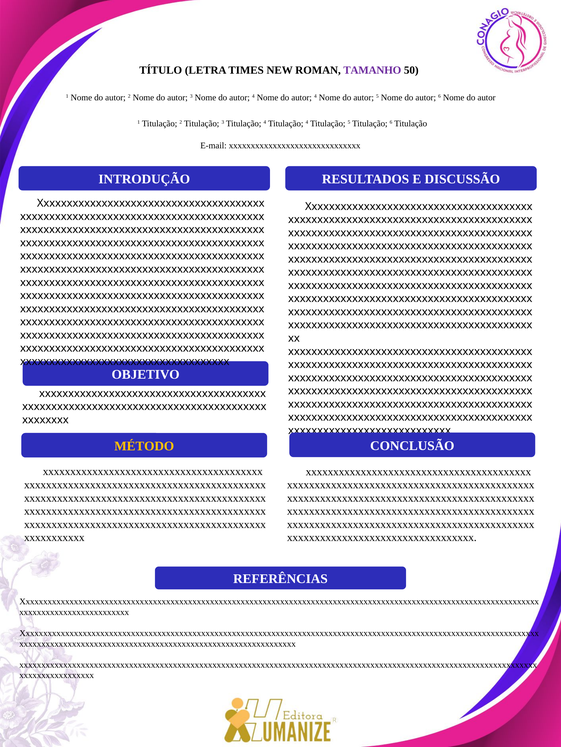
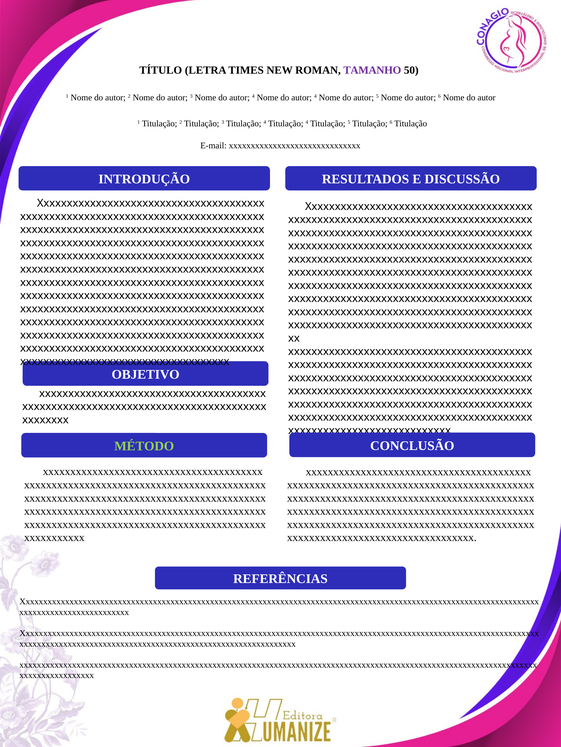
MÉTODO colour: yellow -> light green (144, 447)
